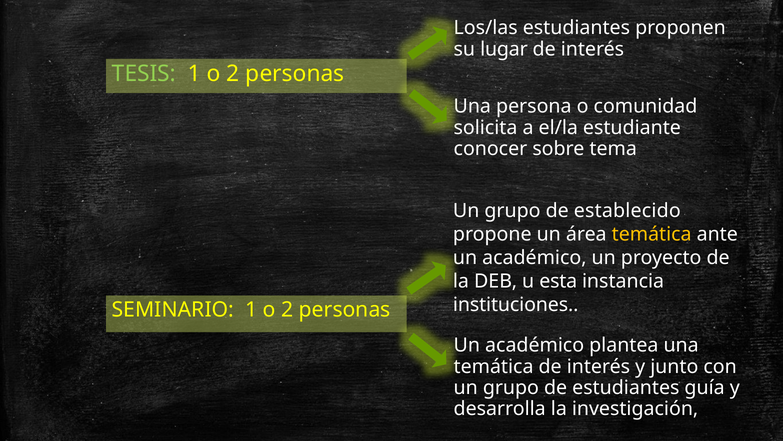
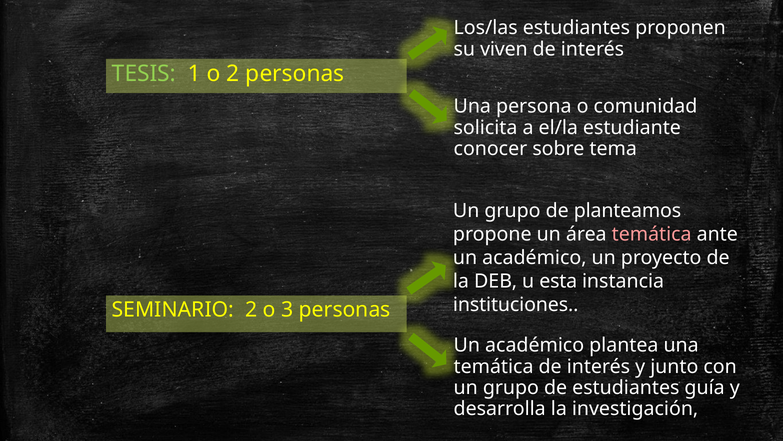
lugar: lugar -> viven (504, 49)
establecido: establecido -> planteamos (627, 210)
temática colour: yellow -> pink (652, 234)
SEMINARIO 1: 1 -> 2 (251, 309)
2: 2 -> 3 (287, 309)
